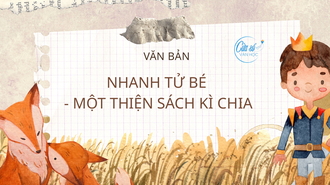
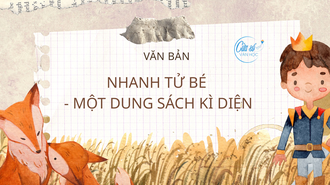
THIỆN: THIỆN -> DUNG (132, 104)
CHIA: CHIA -> DIỆN (235, 104)
